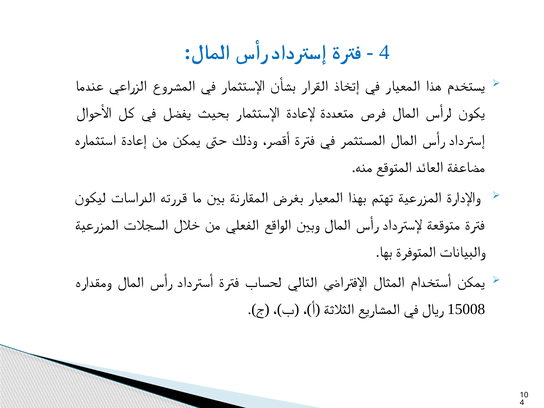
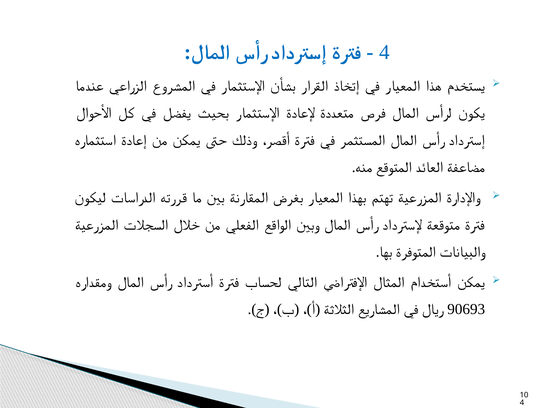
15008: 15008 -> 90693 (466, 309)
